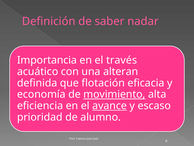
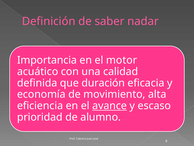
través: través -> motor (122, 60)
alteran: alteran -> calidad (121, 71)
flotación: flotación -> duración (103, 83)
movimiento underline: present -> none (114, 94)
